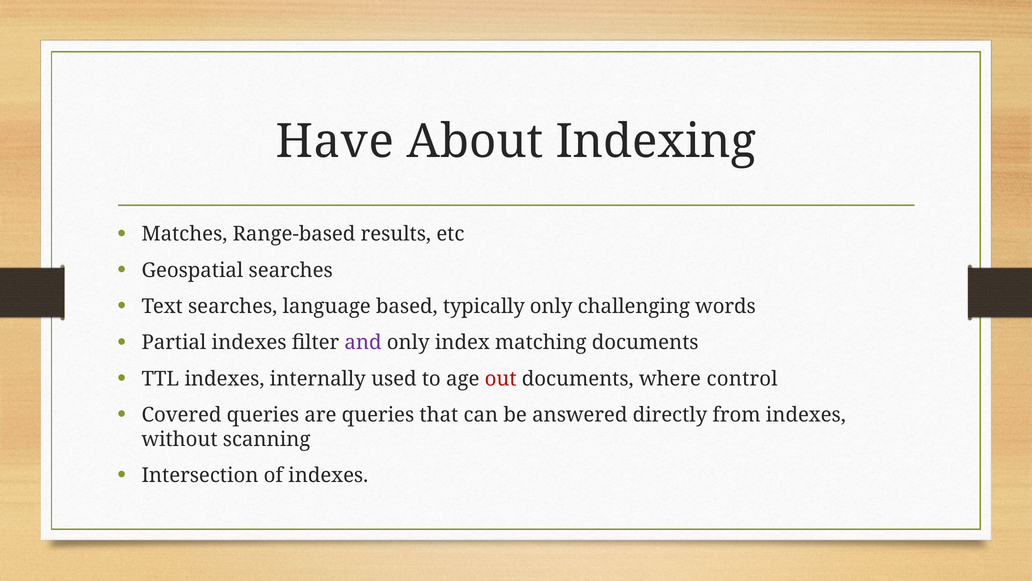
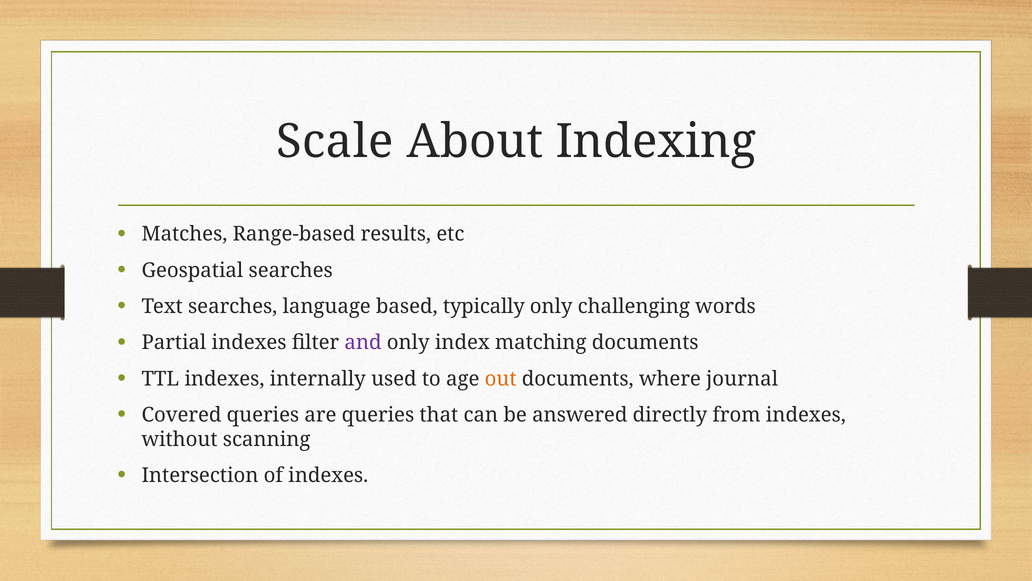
Have: Have -> Scale (335, 142)
out colour: red -> orange (501, 378)
control: control -> journal (742, 378)
